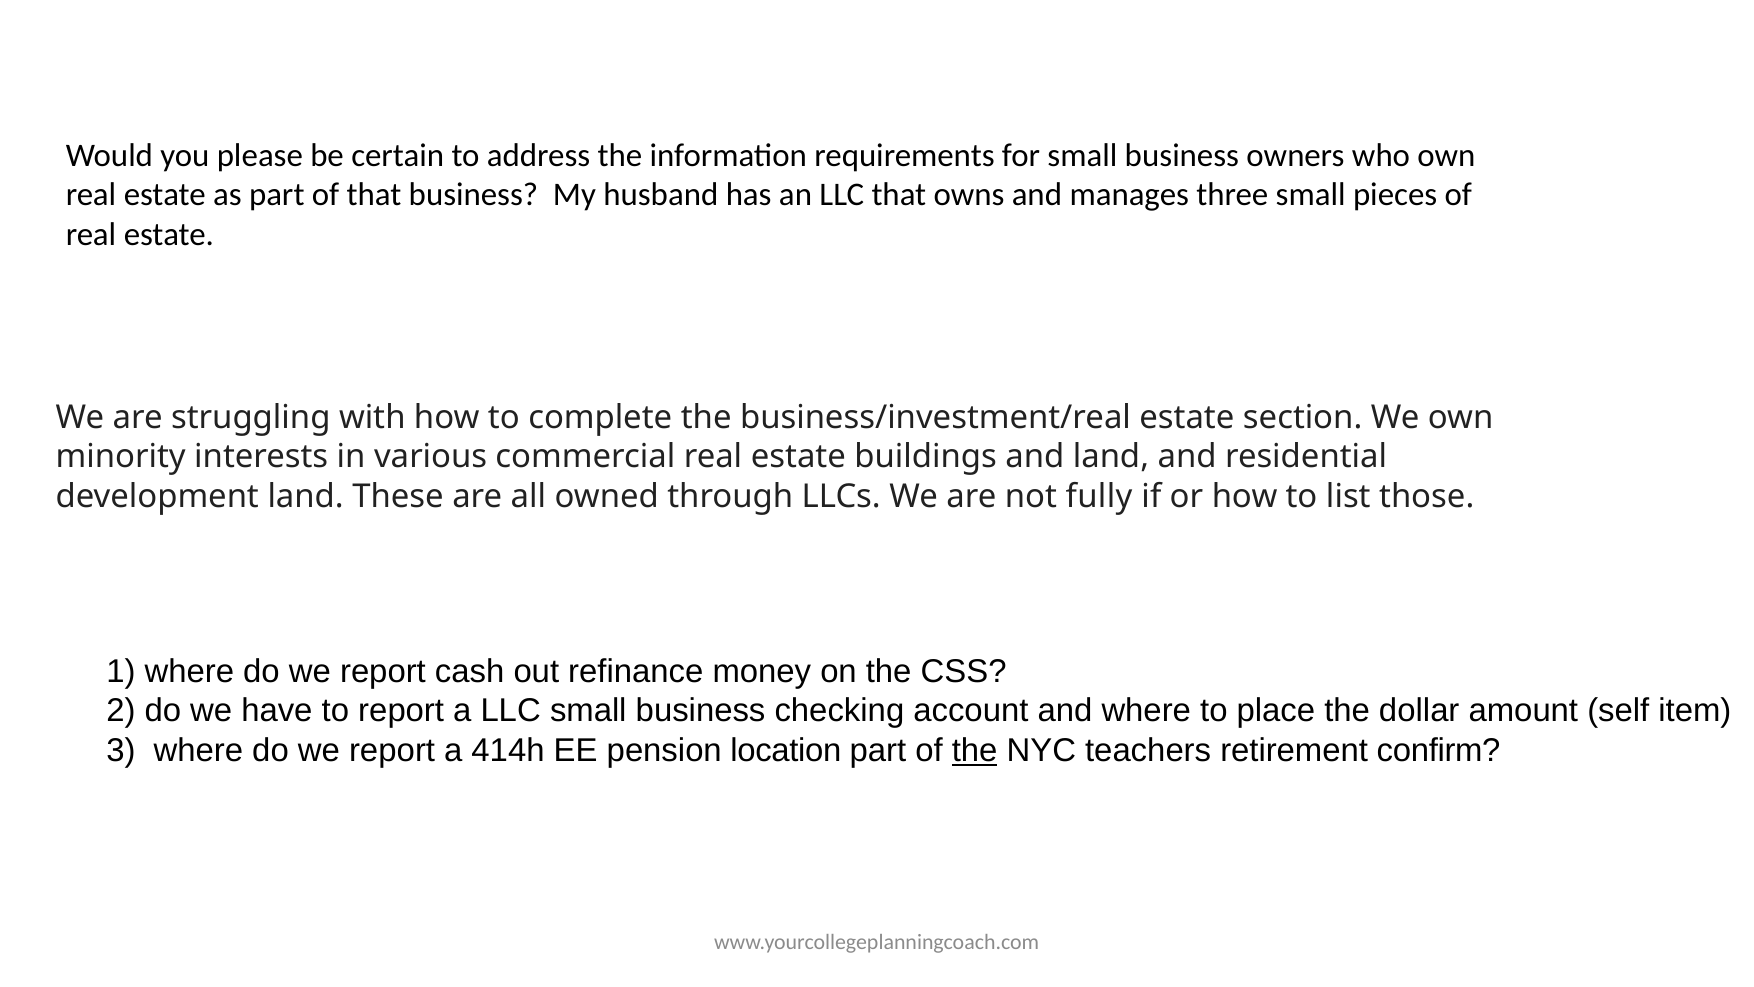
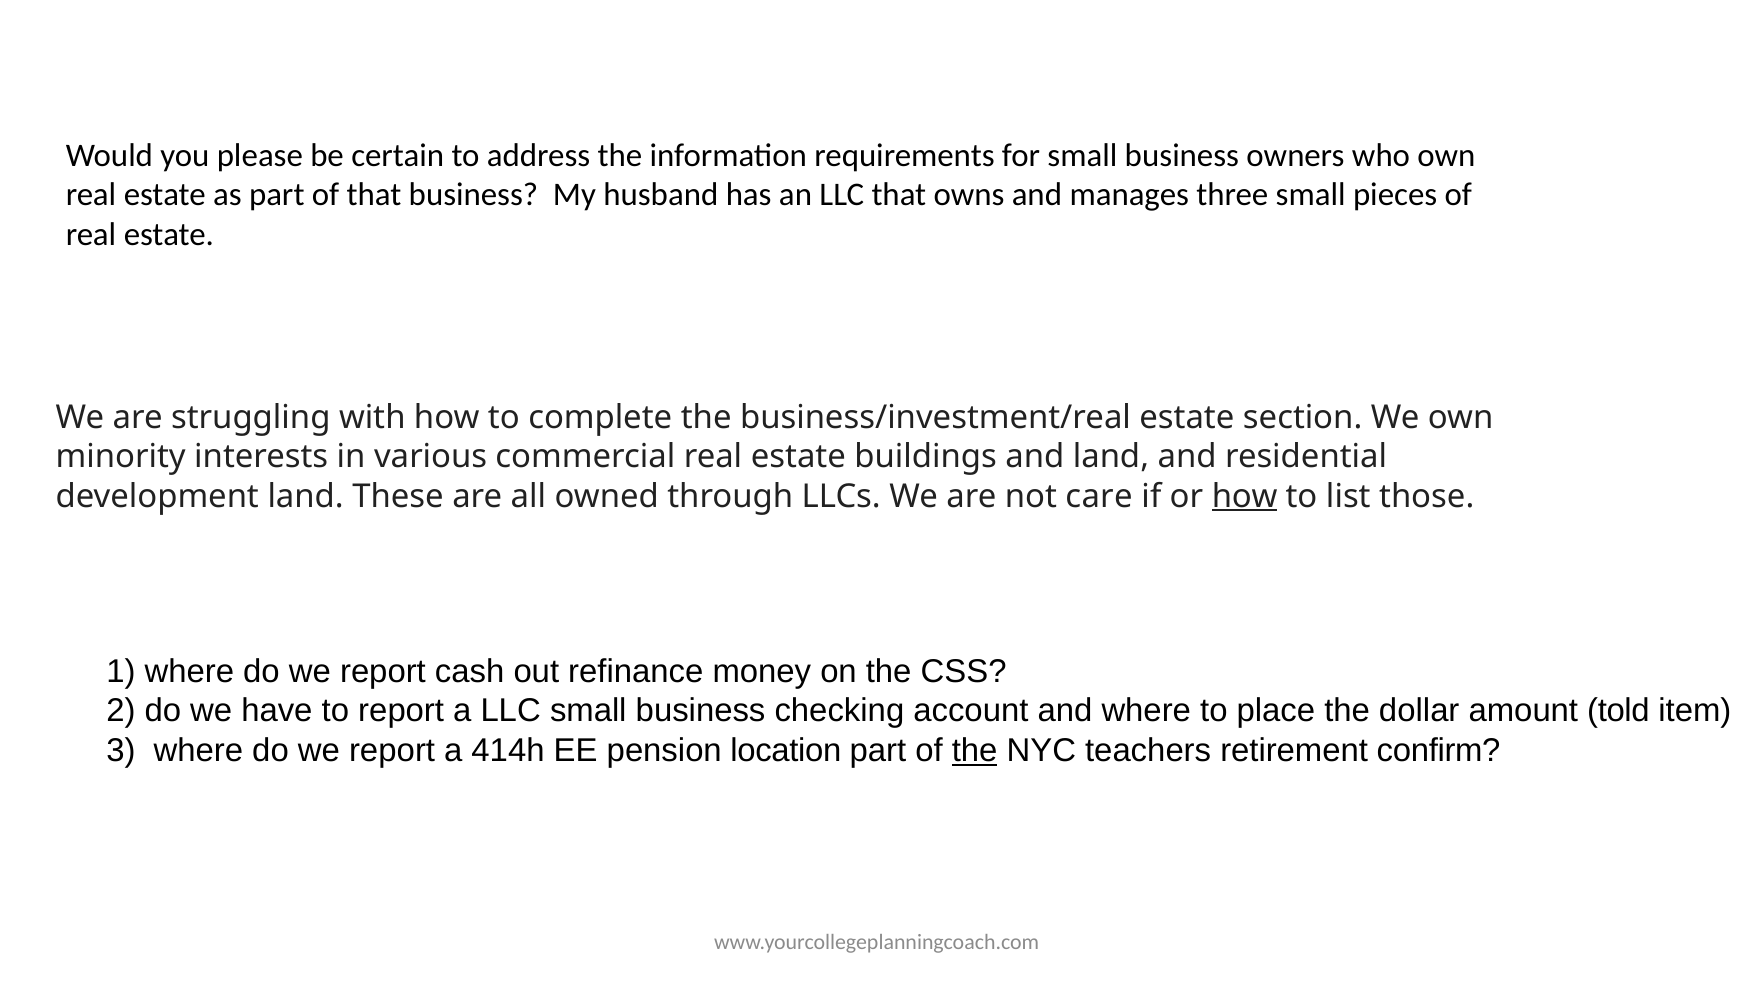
fully: fully -> care (1099, 496)
how underline: none -> present (1245, 496)
self: self -> told (1618, 711)
